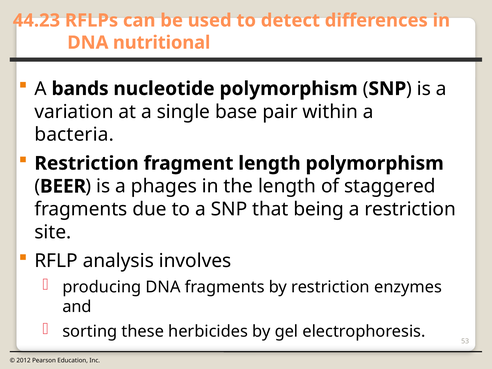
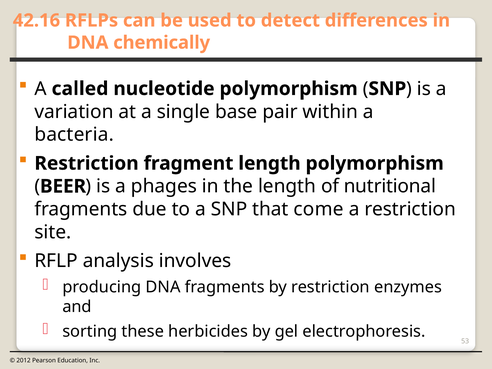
44.23: 44.23 -> 42.16 (36, 20)
nutritional: nutritional -> chemically (162, 43)
bands: bands -> called (80, 89)
staggered: staggered -> nutritional (390, 186)
being: being -> come (319, 209)
